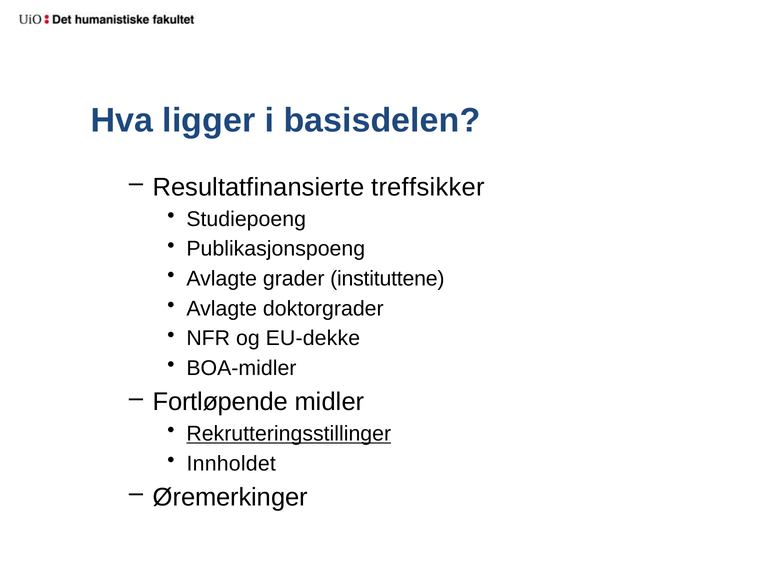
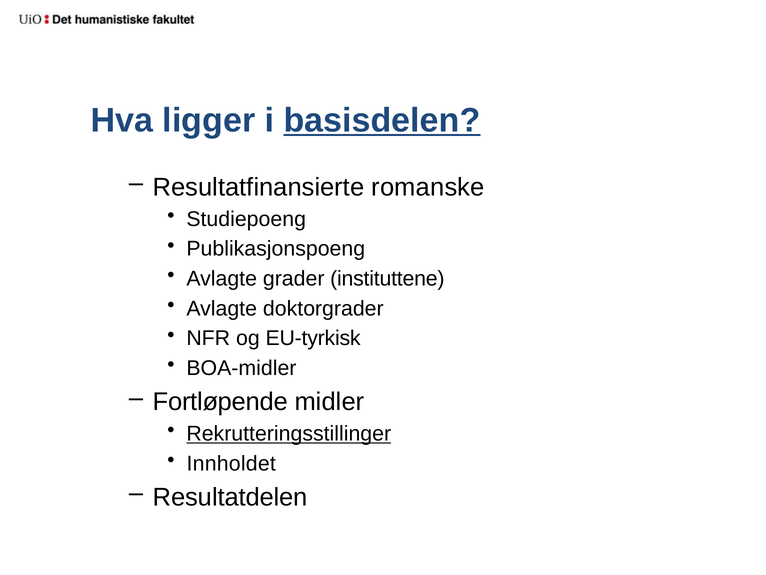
basisdelen underline: none -> present (382, 120)
treffsikker: treffsikker -> romanske (428, 187)
EU-dekke: EU-dekke -> EU-tyrkisk (313, 338)
Øremerkinger: Øremerkinger -> Resultatdelen (230, 497)
